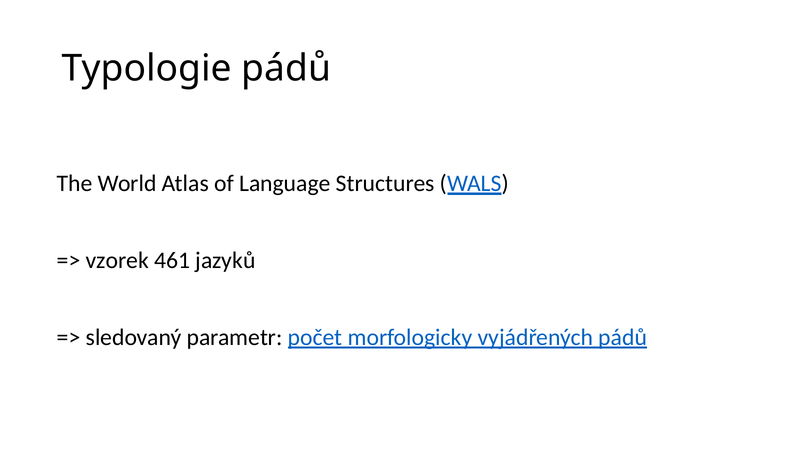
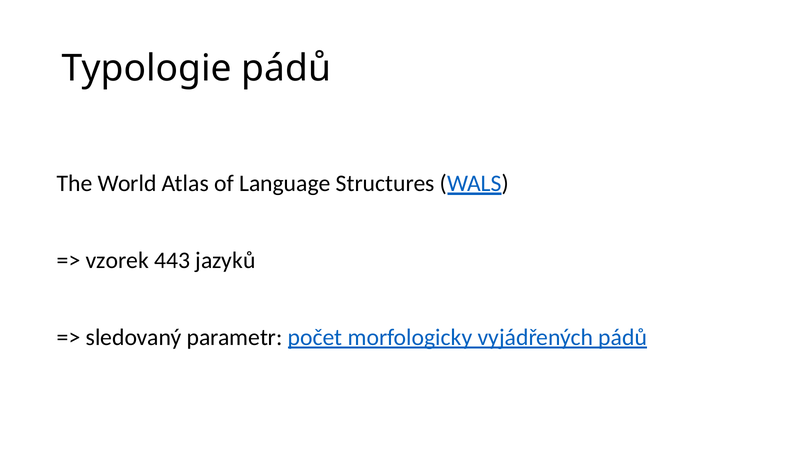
461: 461 -> 443 (172, 260)
